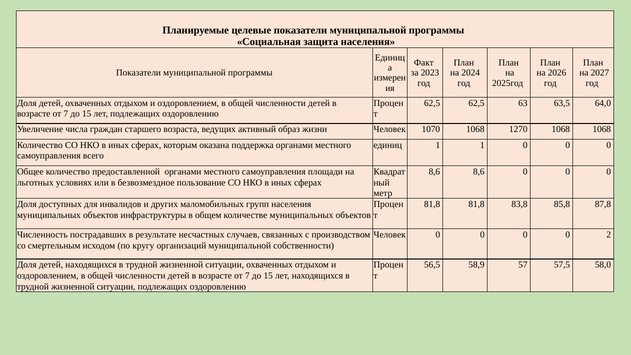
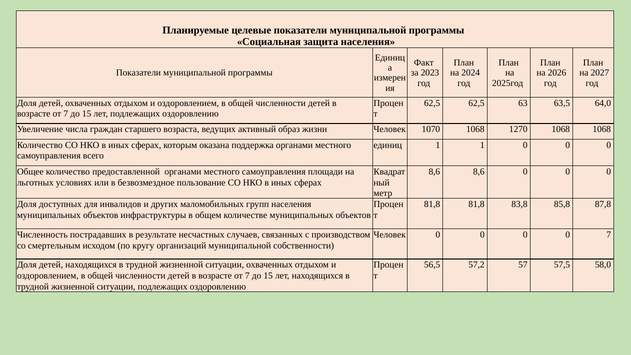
0 2: 2 -> 7 (609, 235)
58,9: 58,9 -> 57,2 (477, 265)
